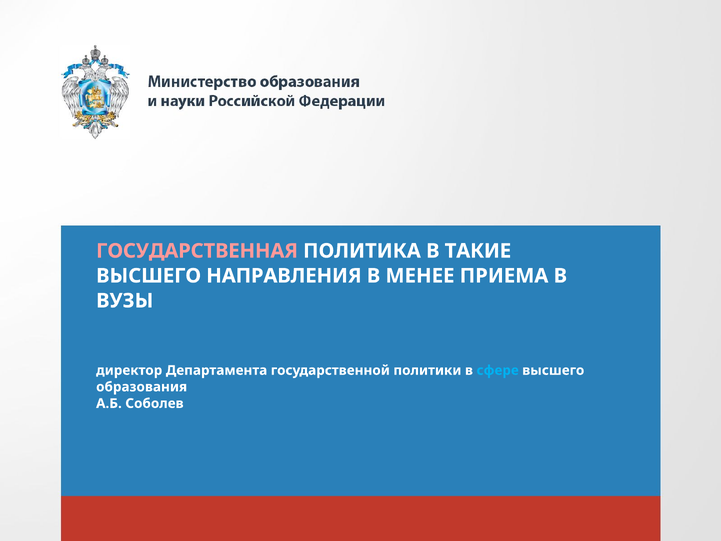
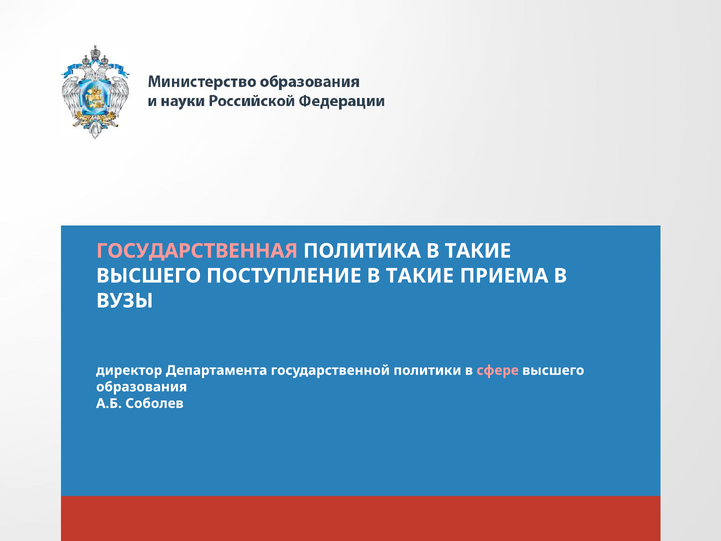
НАПРАВЛЕНИЯ: НАПРАВЛЕНИЯ -> ПОСТУПЛЕНИЕ (284, 276)
МЕНЕЕ: МЕНЕЕ -> ТАКИЕ (420, 276)
сфере colour: light blue -> pink (498, 370)
